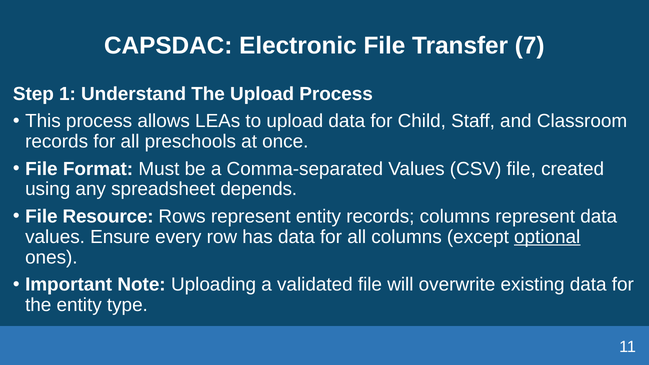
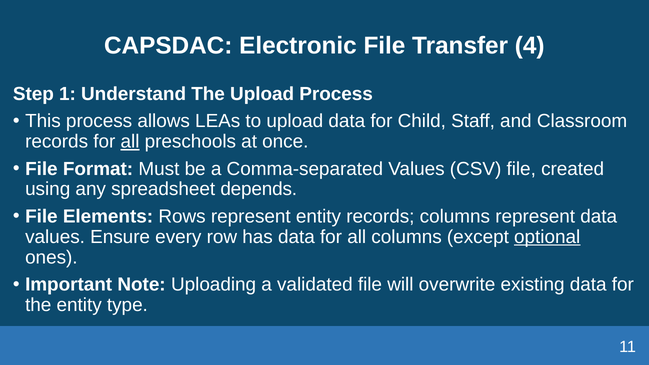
7: 7 -> 4 (530, 46)
all underline: none -> present (130, 142)
Resource: Resource -> Elements (108, 216)
